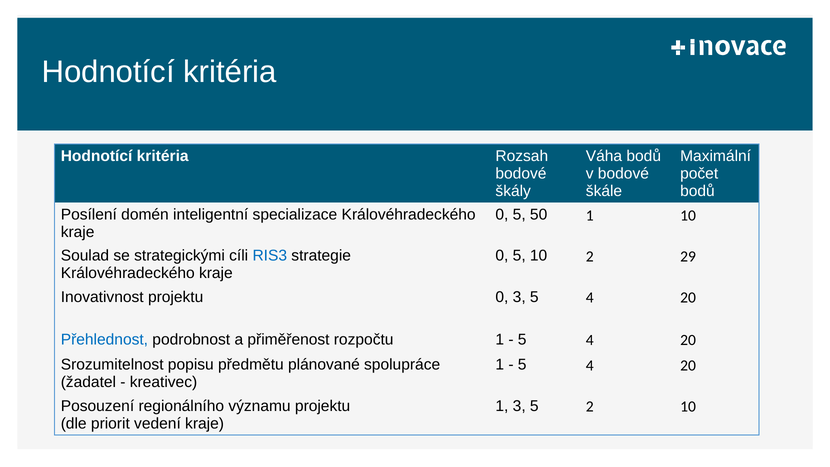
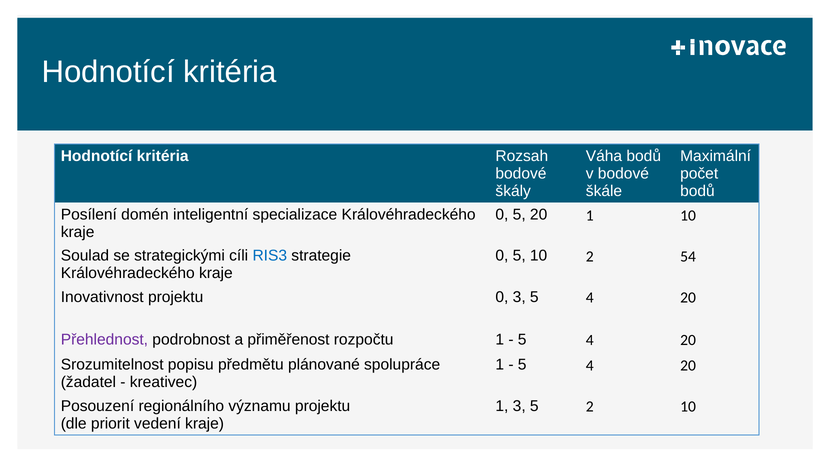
5 50: 50 -> 20 (539, 215)
29: 29 -> 54 (688, 256)
Přehlednost colour: blue -> purple (104, 340)
